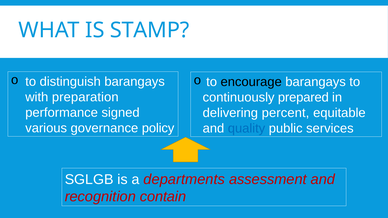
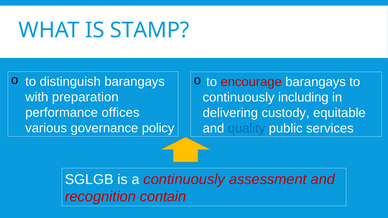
encourage colour: black -> red (251, 82)
prepared: prepared -> including (303, 97)
signed: signed -> offices (120, 113)
percent: percent -> custody (286, 113)
a departments: departments -> continuously (184, 179)
